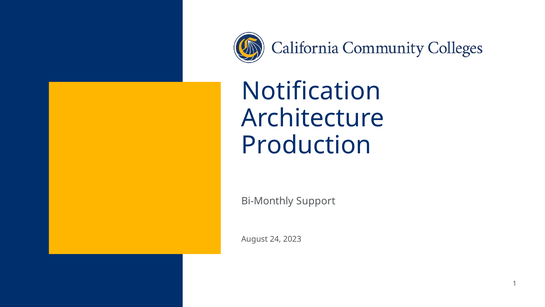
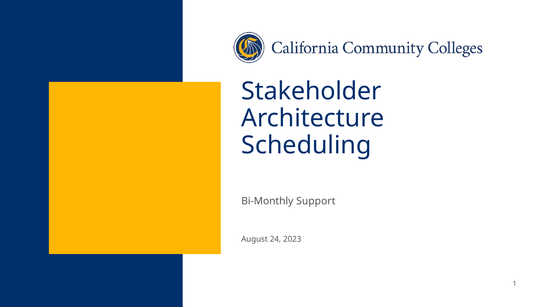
Notification: Notification -> Stakeholder (311, 91)
Production: Production -> Scheduling (306, 145)
